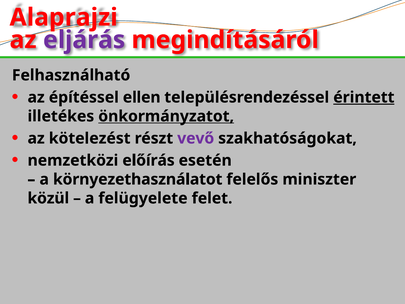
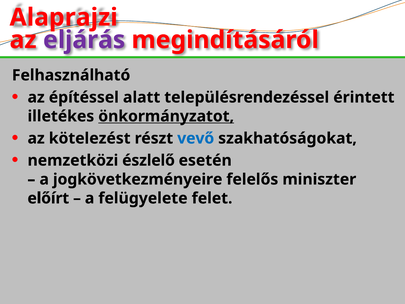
ellen: ellen -> alatt (142, 97)
érintett underline: present -> none (364, 97)
vevő colour: purple -> blue (196, 138)
előírás: előírás -> észlelő (149, 160)
környezethasználatot: környezethasználatot -> jogkövetkezményeire (138, 179)
közül: közül -> előírt (48, 198)
